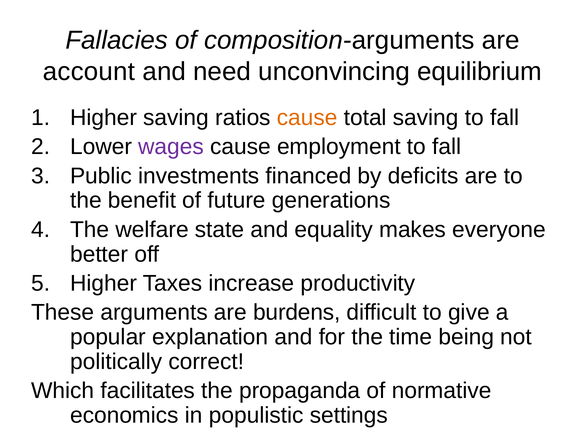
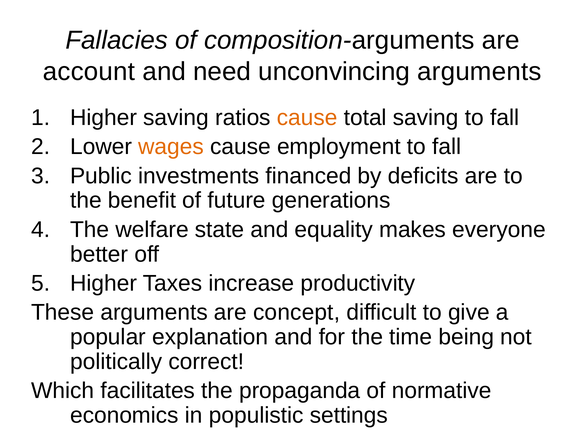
unconvincing equilibrium: equilibrium -> arguments (479, 72)
wages colour: purple -> orange (171, 147)
burdens: burdens -> concept (297, 312)
